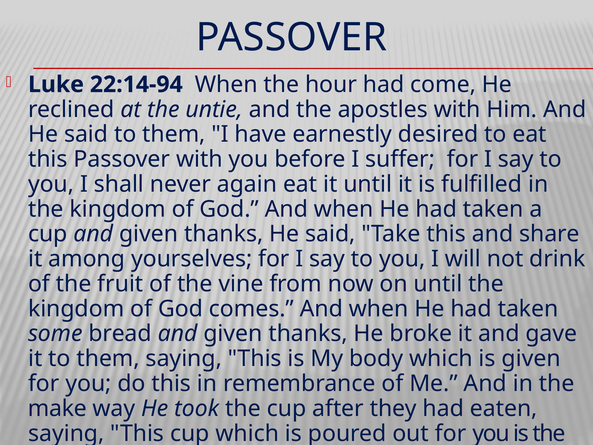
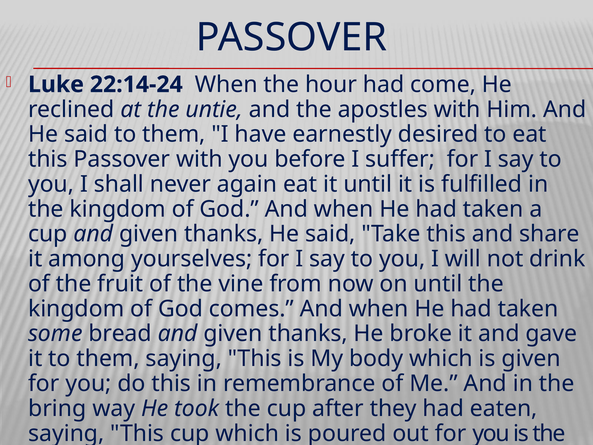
22:14-94: 22:14-94 -> 22:14-24 (136, 84)
make: make -> bring (57, 408)
